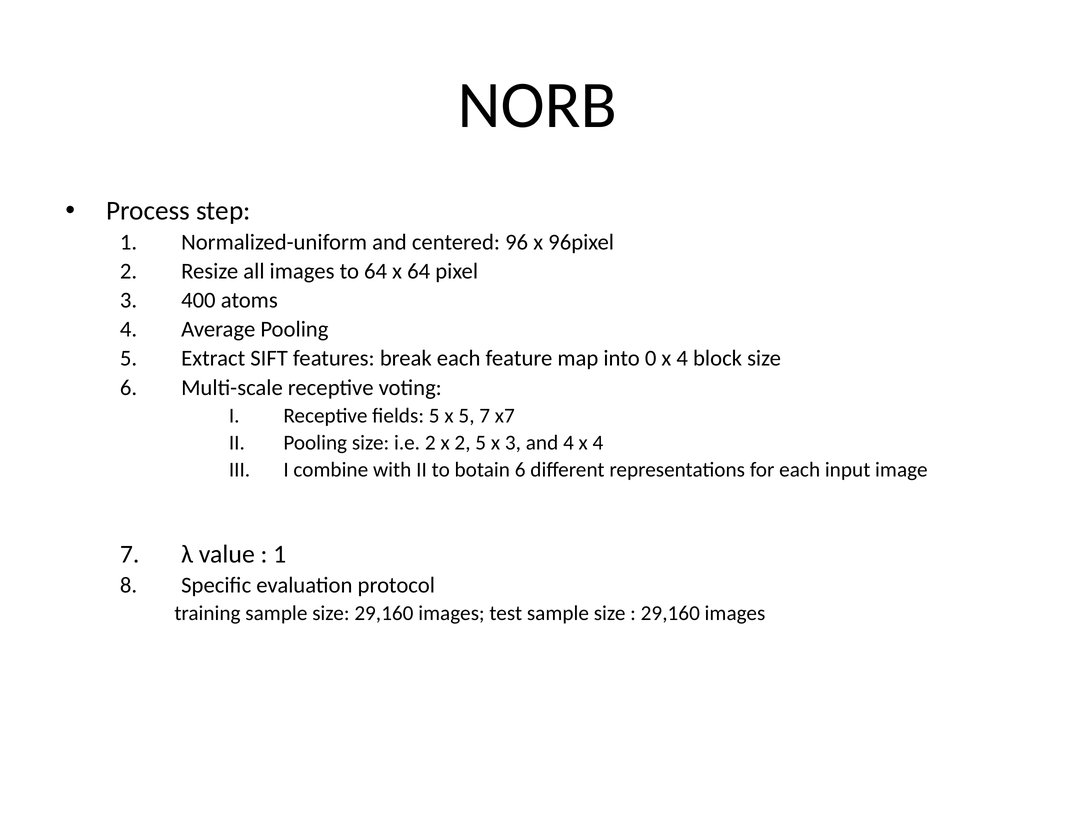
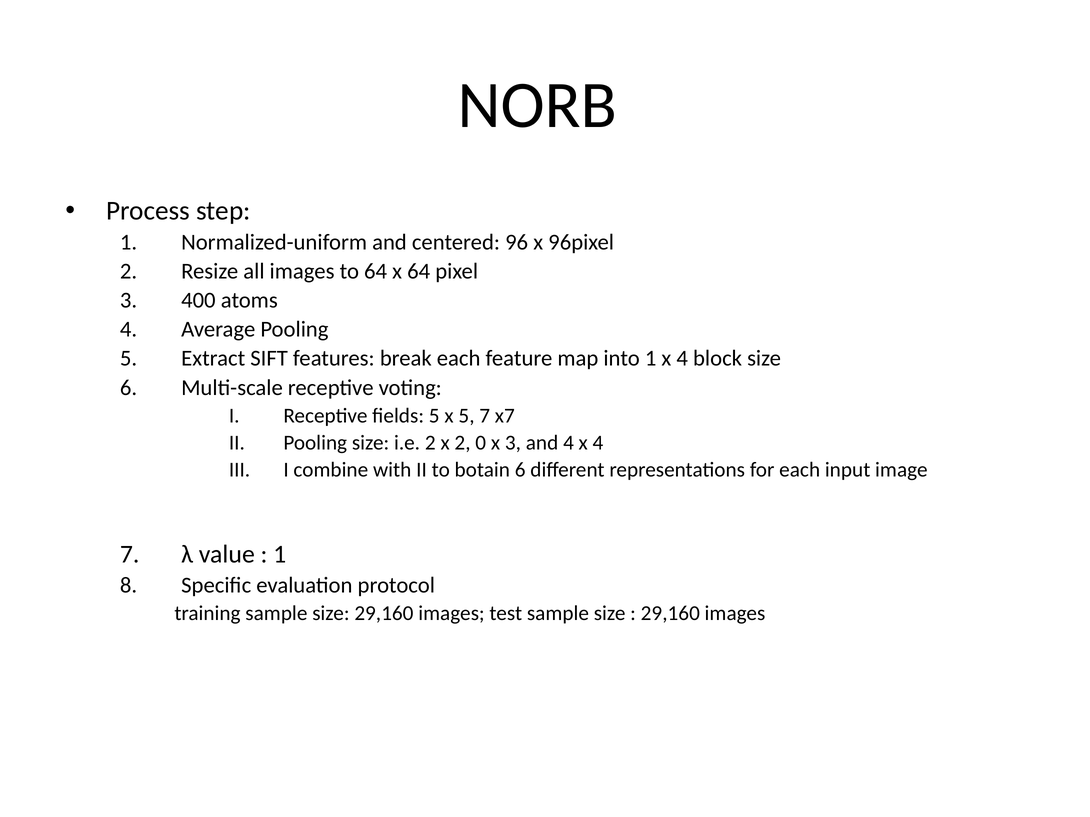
into 0: 0 -> 1 (651, 359)
2 5: 5 -> 0 (481, 443)
